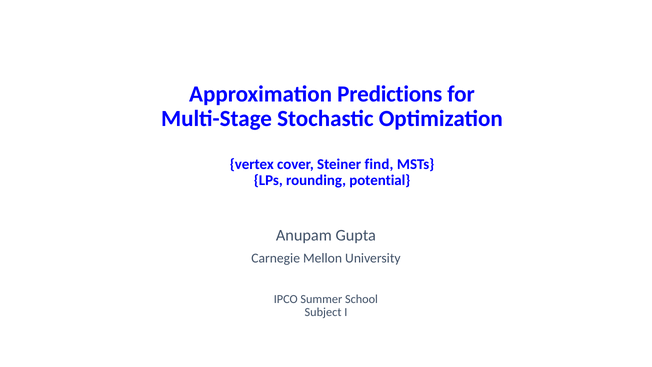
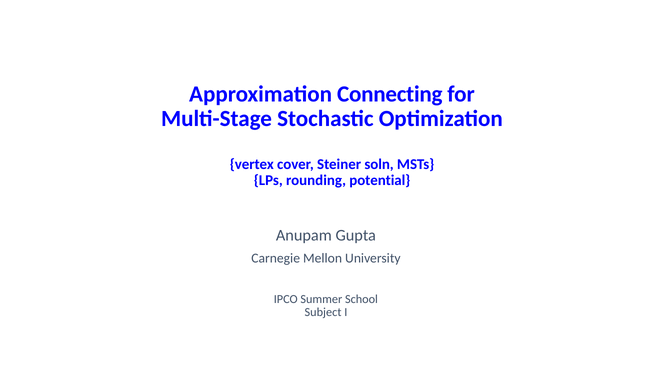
Predictions: Predictions -> Connecting (390, 94)
find: find -> soln (379, 164)
